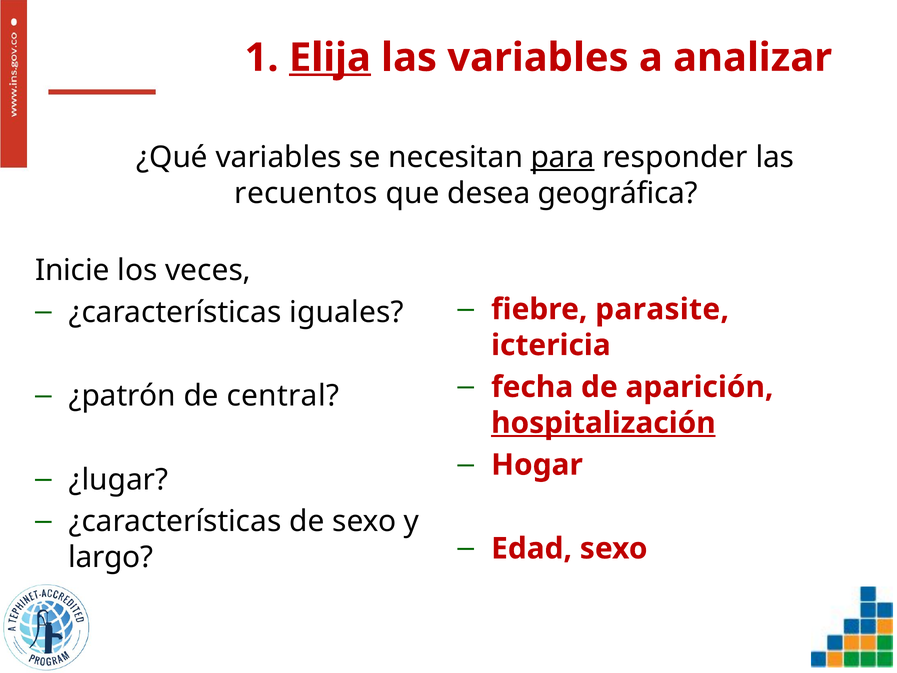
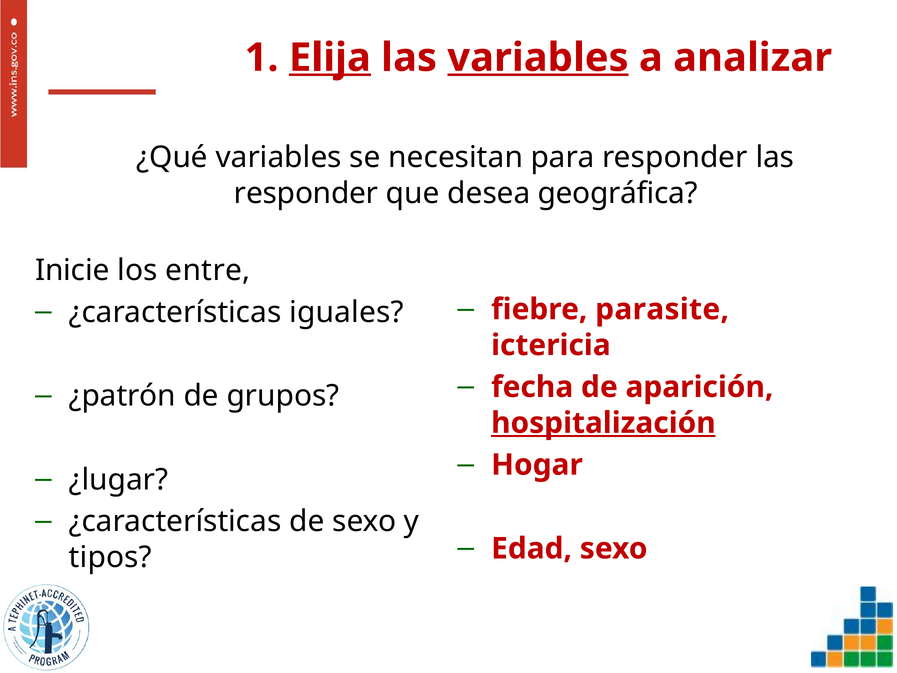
variables underline: none -> present (538, 58)
para underline: present -> none (563, 157)
recuentos: recuentos -> responder (306, 193)
veces: veces -> entre (208, 270)
central: central -> grupos (283, 396)
largo: largo -> tipos (110, 557)
